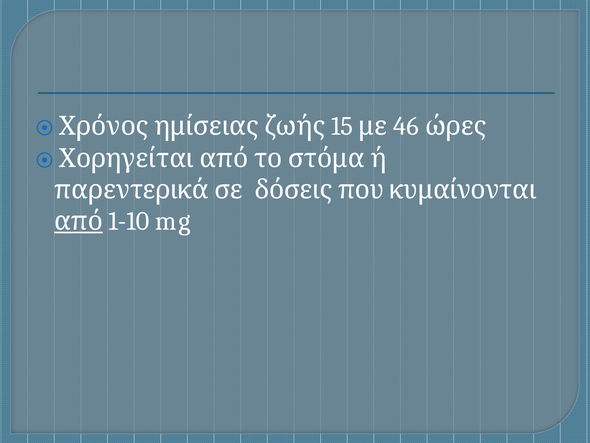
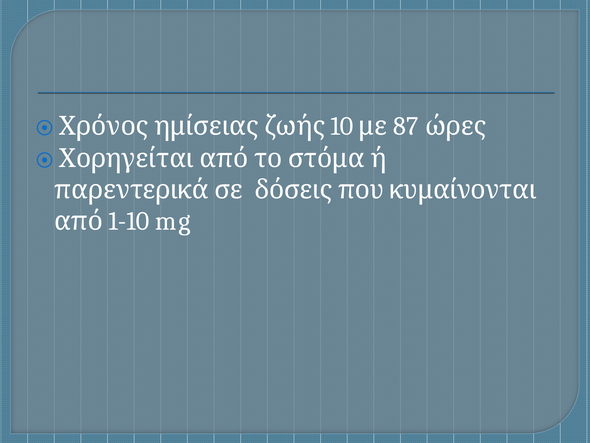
15: 15 -> 10 (342, 126)
46: 46 -> 87 (406, 126)
από underline: present -> none (79, 221)
